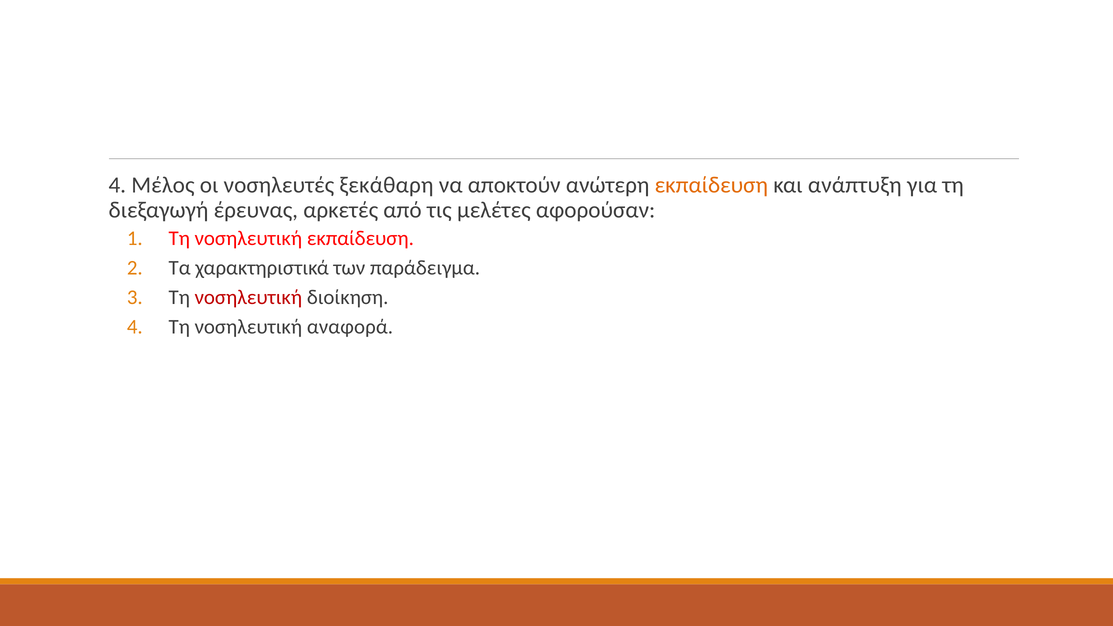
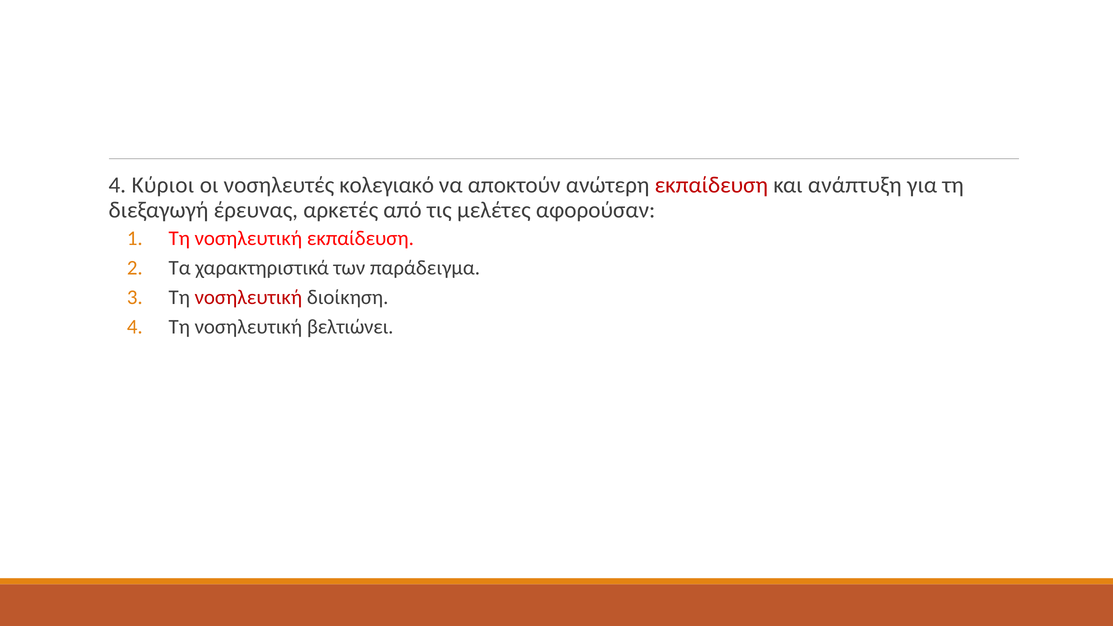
Μέλος: Μέλος -> Κύριοι (163, 185)
ξεκάθαρη: ξεκάθαρη -> κολεγιακό (387, 185)
εκπαίδευση colour: orange -> red (711, 185)
αναφορά: αναφορά -> βελτιώνει (350, 327)
